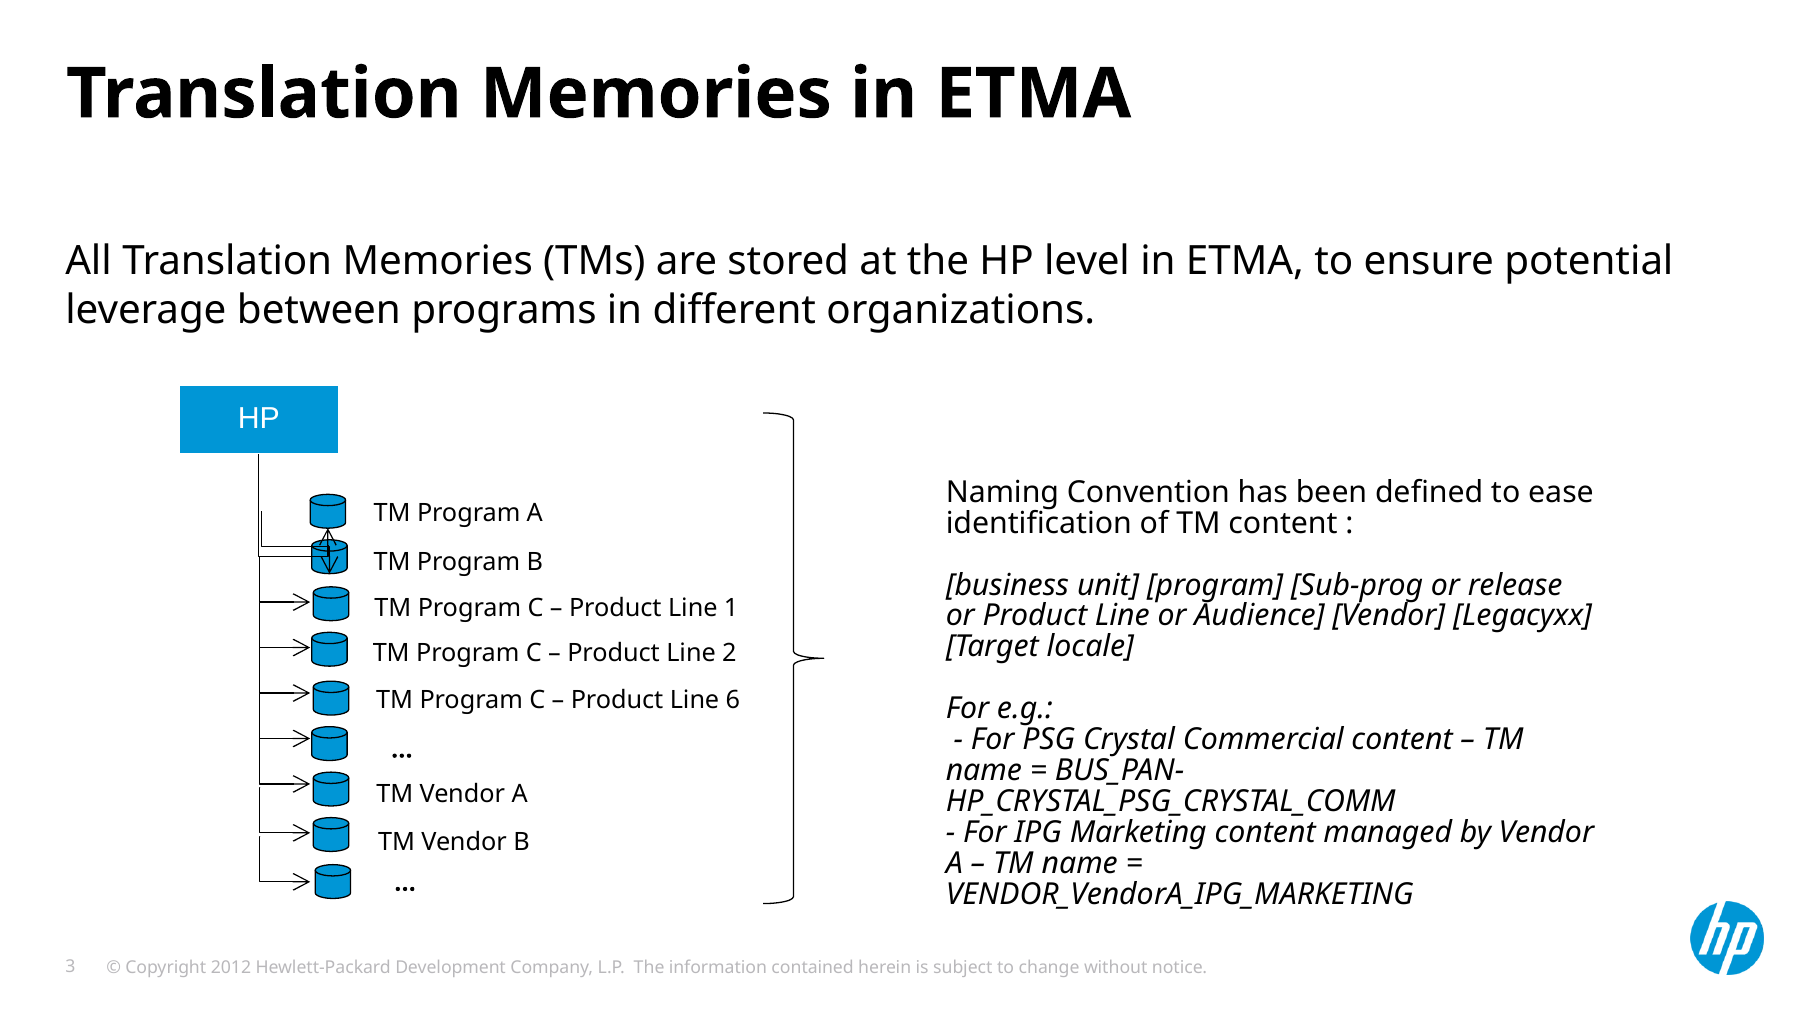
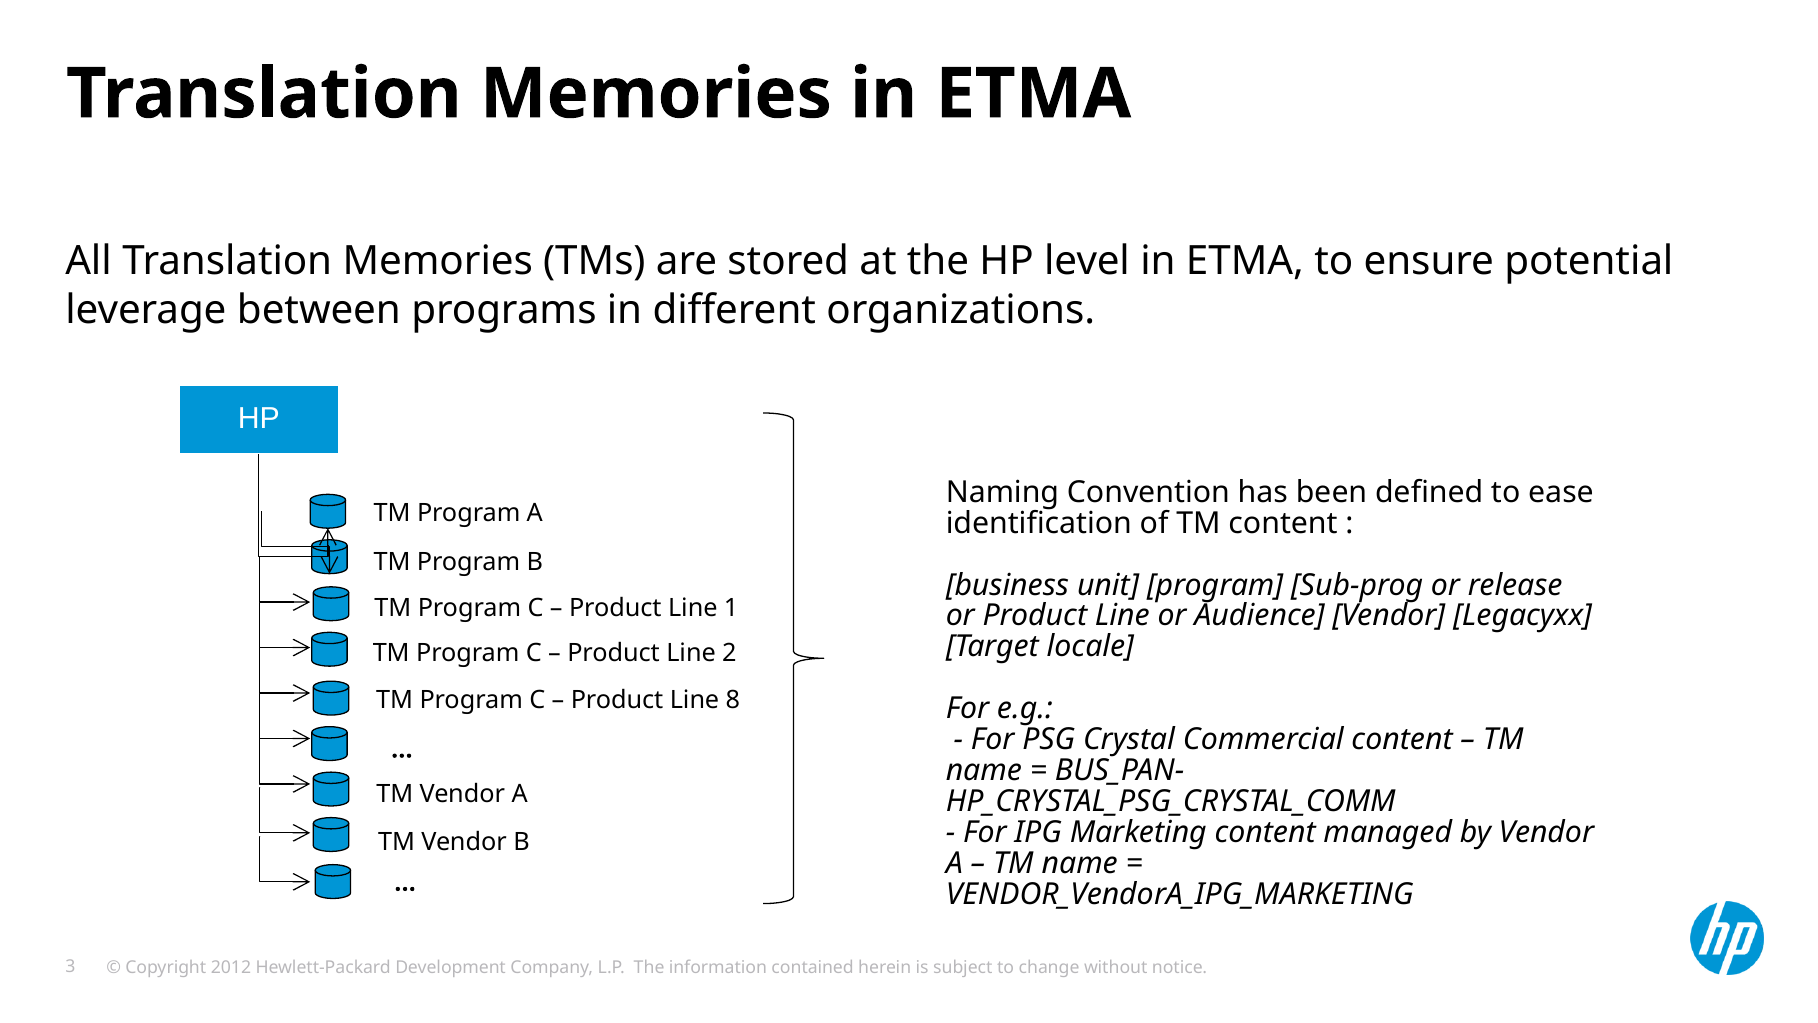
6: 6 -> 8 (733, 700)
